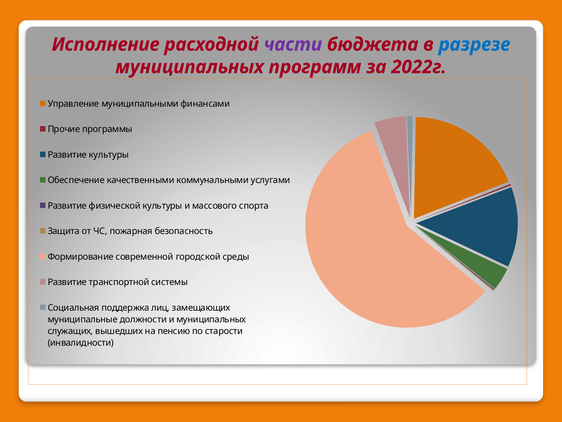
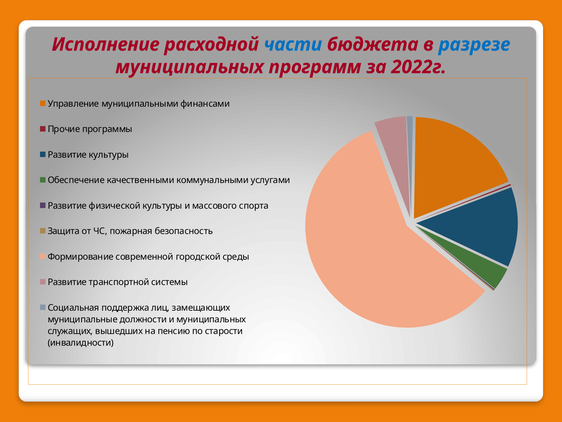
части colour: purple -> blue (293, 44)
